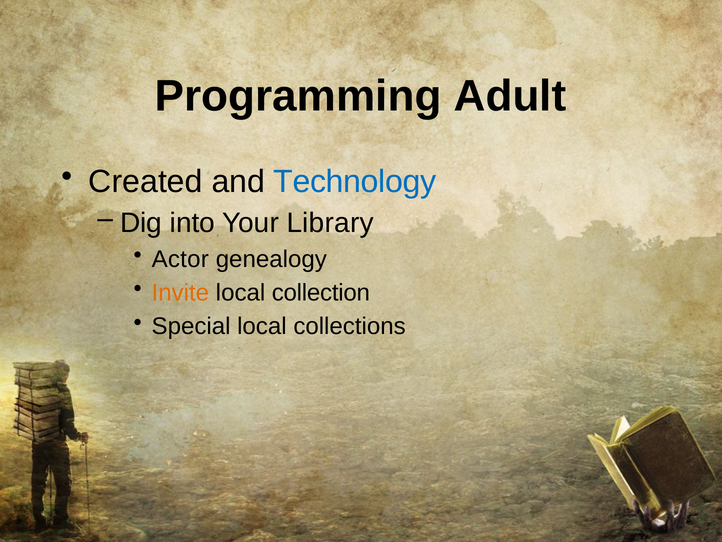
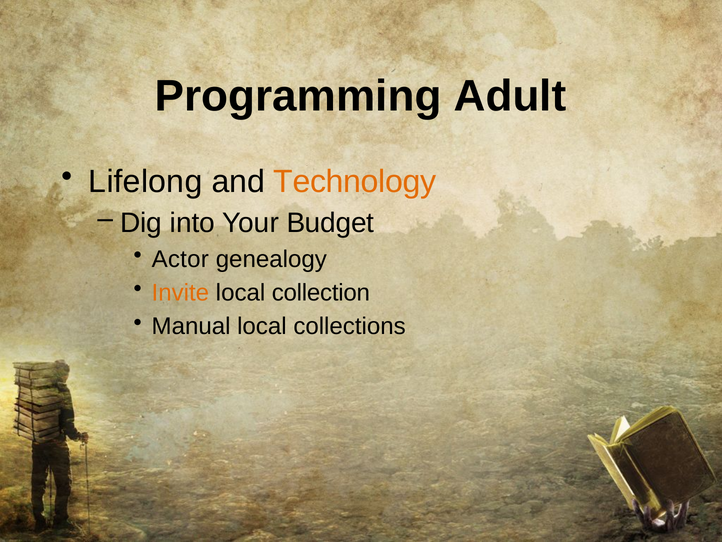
Created: Created -> Lifelong (145, 182)
Technology colour: blue -> orange (355, 182)
Library: Library -> Budget (330, 223)
Special: Special -> Manual (191, 326)
